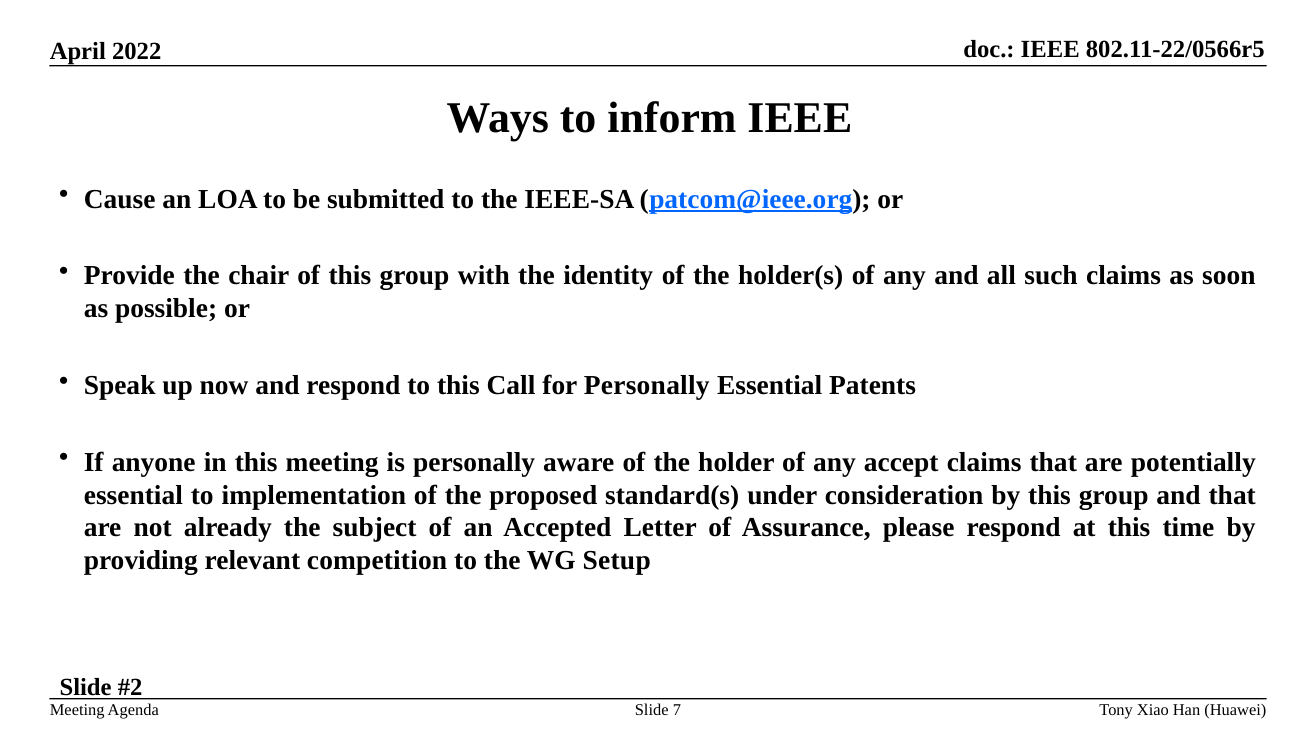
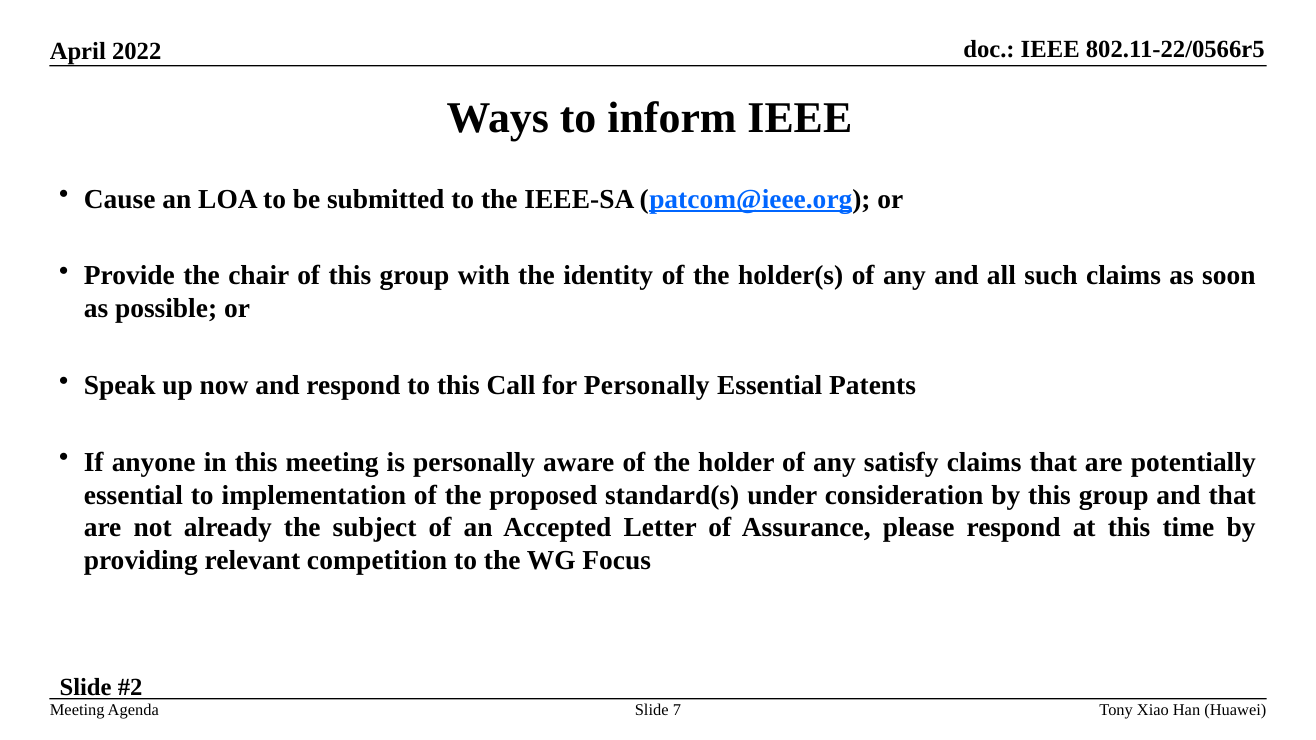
accept: accept -> satisfy (901, 462)
Setup: Setup -> Focus (617, 561)
